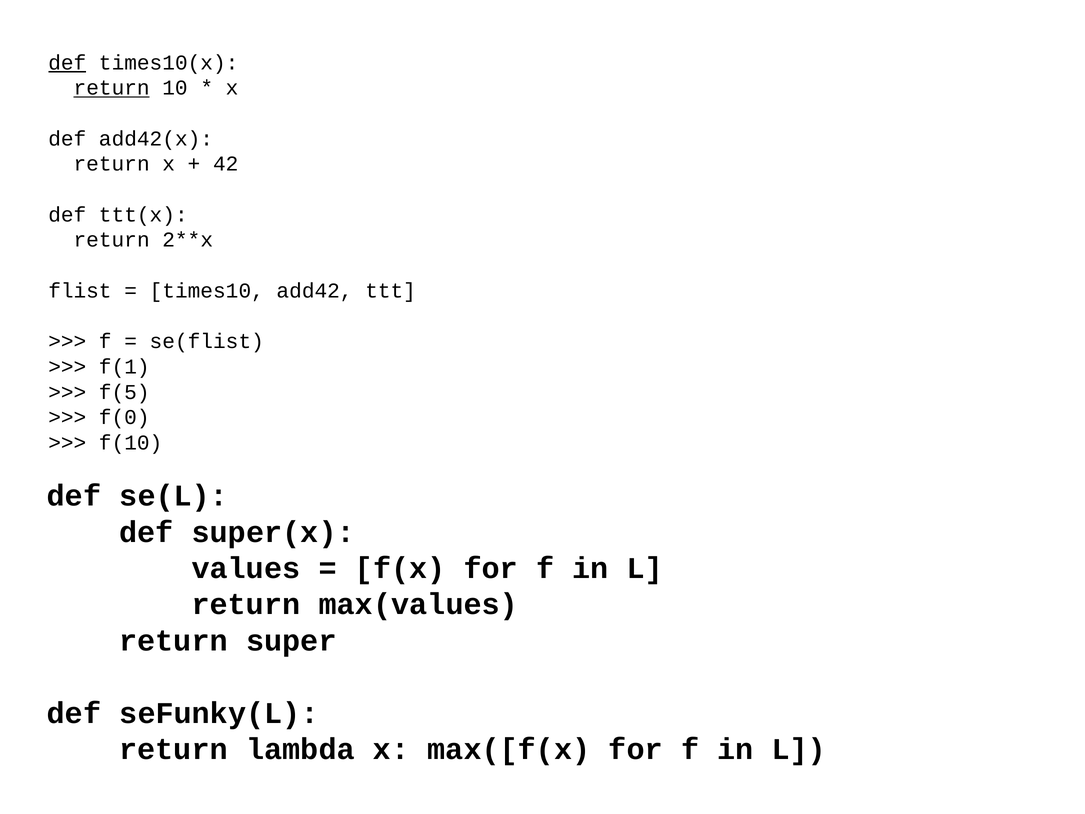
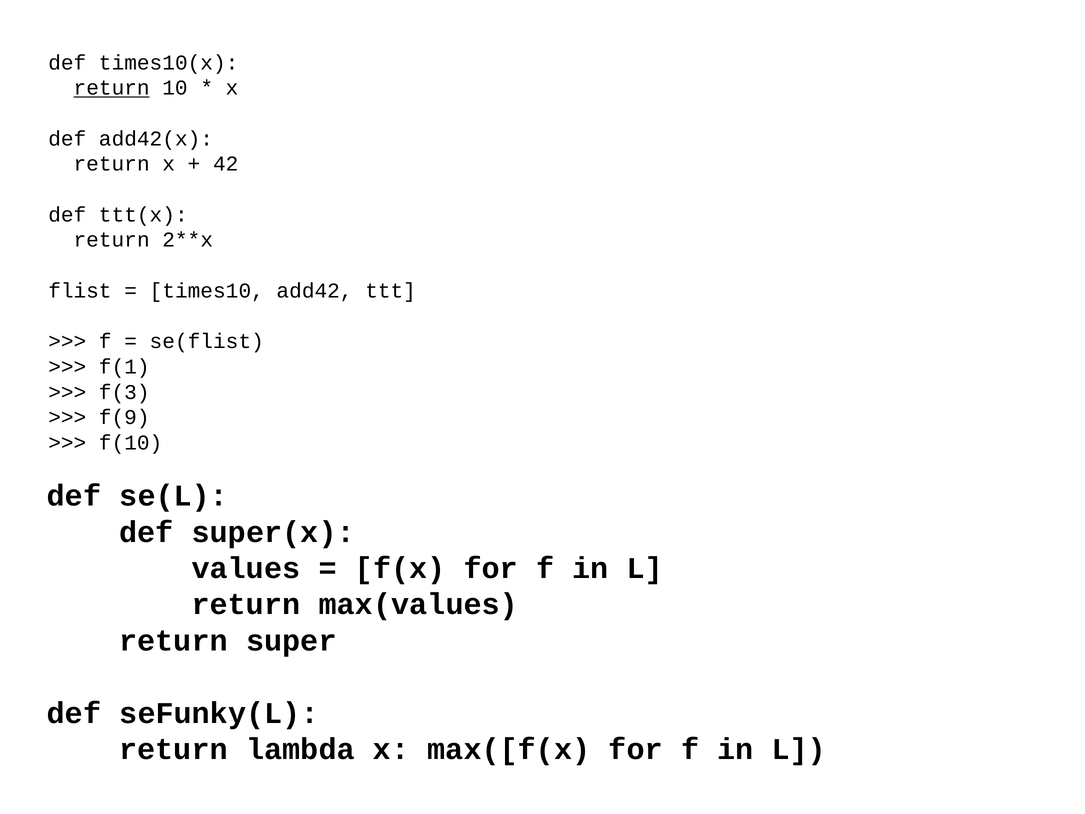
def underline: present -> none (67, 63)
f(5: f(5 -> f(3 (124, 392)
f(0: f(0 -> f(9 (124, 417)
